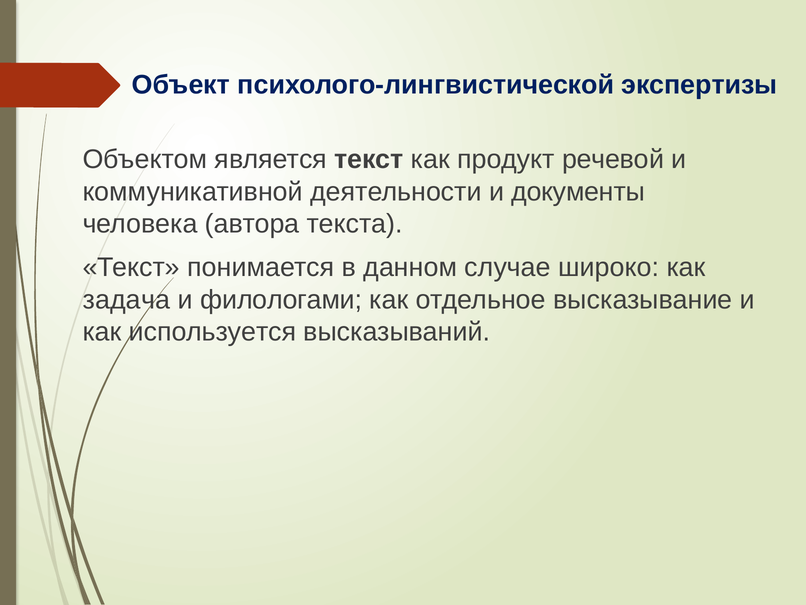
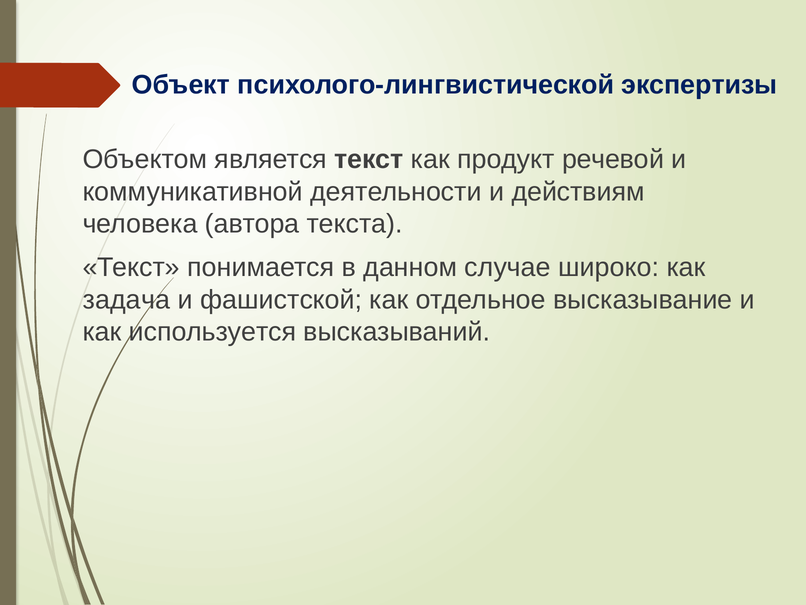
документы: документы -> действиям (578, 191)
филологами: филологами -> фашистской (281, 299)
